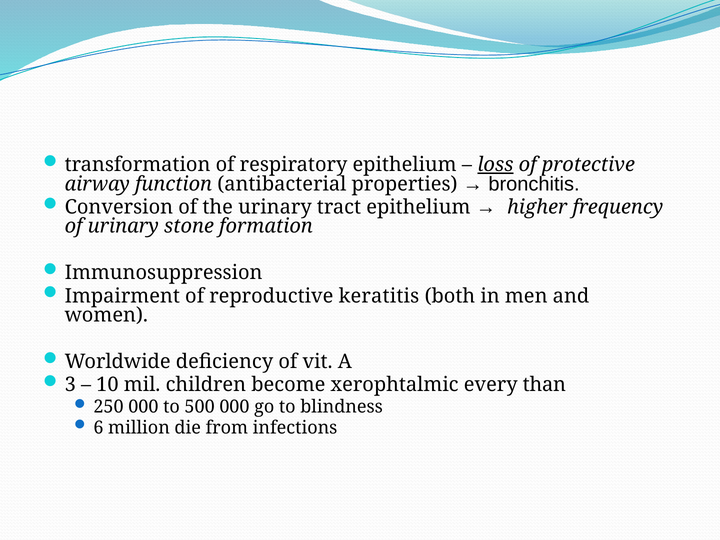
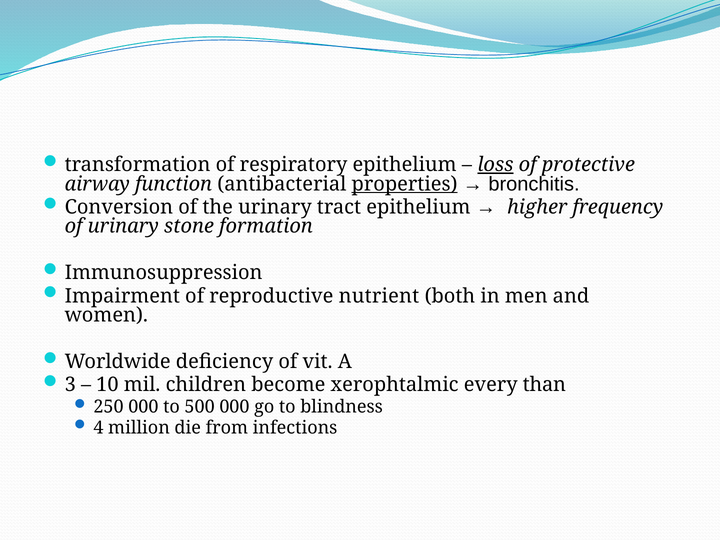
properties underline: none -> present (405, 184)
keratitis: keratitis -> nutrient (379, 296)
6: 6 -> 4 (99, 428)
